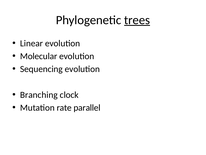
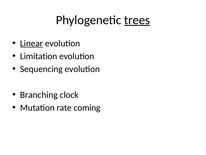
Linear underline: none -> present (32, 43)
Molecular: Molecular -> Limitation (39, 56)
parallel: parallel -> coming (87, 107)
